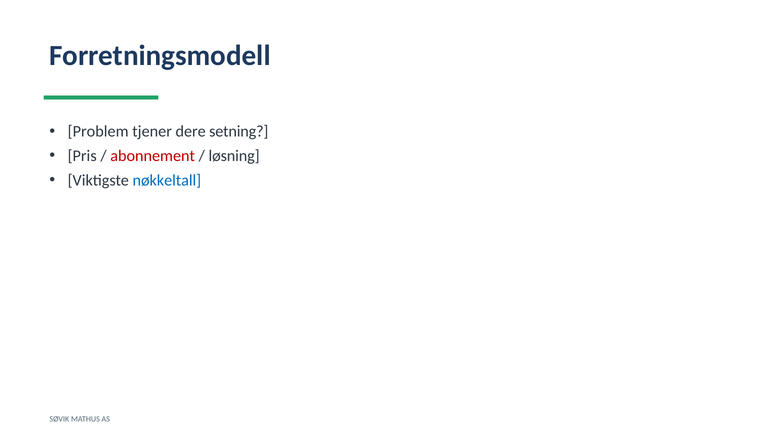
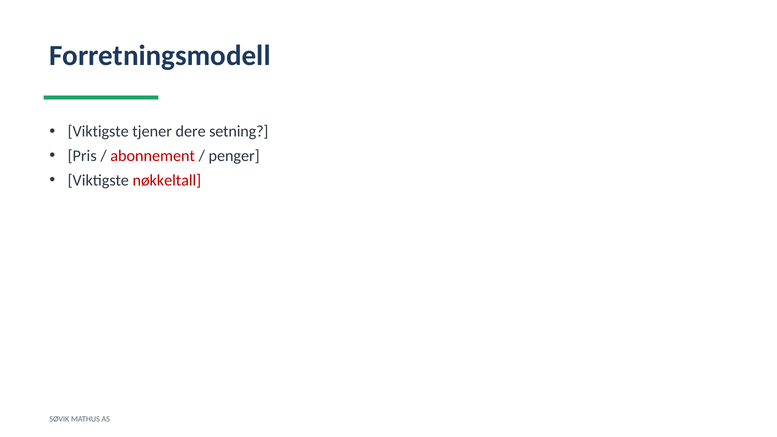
Problem: Problem -> Viktigste (98, 132)
løsning: løsning -> penger (234, 156)
nøkkeltall colour: blue -> red (167, 180)
